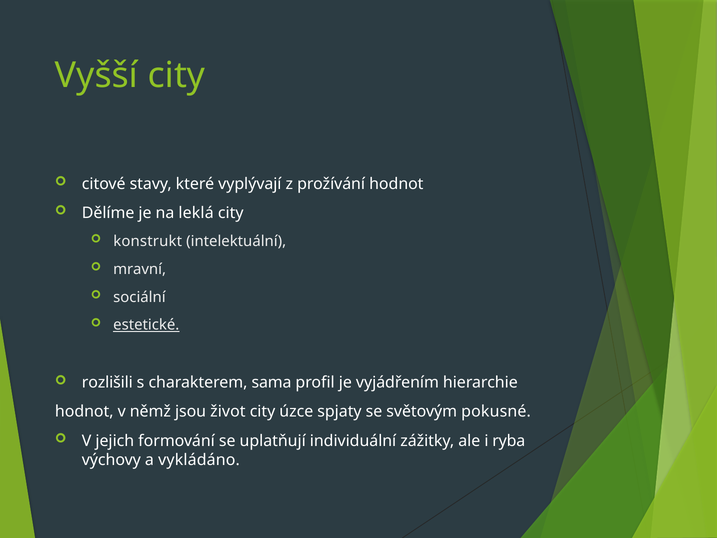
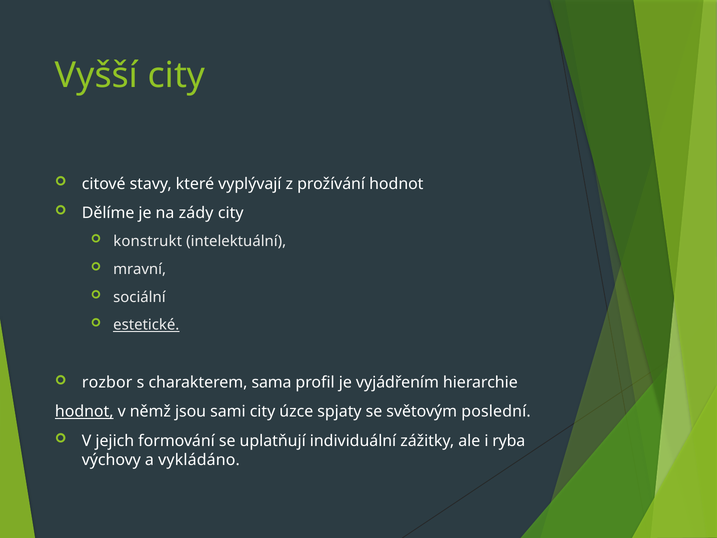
leklá: leklá -> zády (196, 213)
rozlišili: rozlišili -> rozbor (107, 382)
hodnot underline: none -> present (84, 412)
život: život -> sami (228, 412)
pokusné: pokusné -> poslední (496, 412)
